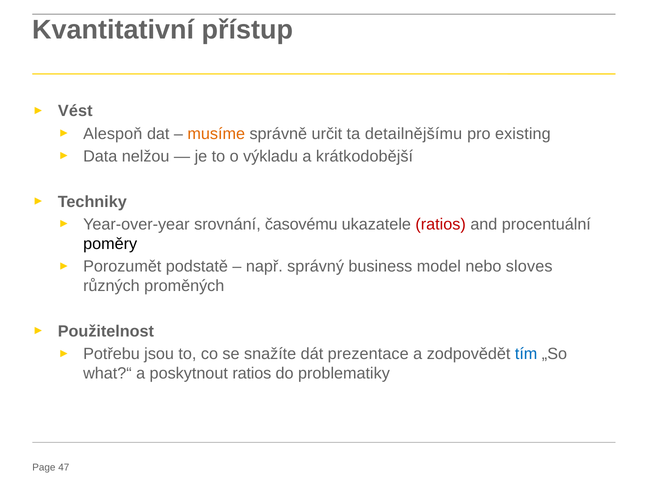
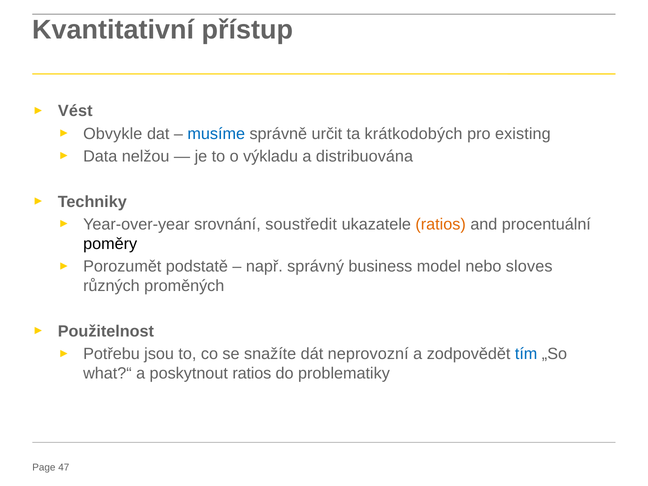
Alespoň: Alespoň -> Obvykle (113, 134)
musíme colour: orange -> blue (216, 134)
detailnějšímu: detailnějšímu -> krátkodobých (414, 134)
krátkodobější: krátkodobější -> distribuována (365, 156)
časovému: časovému -> soustředit (301, 224)
ratios colour: red -> orange (441, 224)
prezentace: prezentace -> neprovozní (368, 354)
